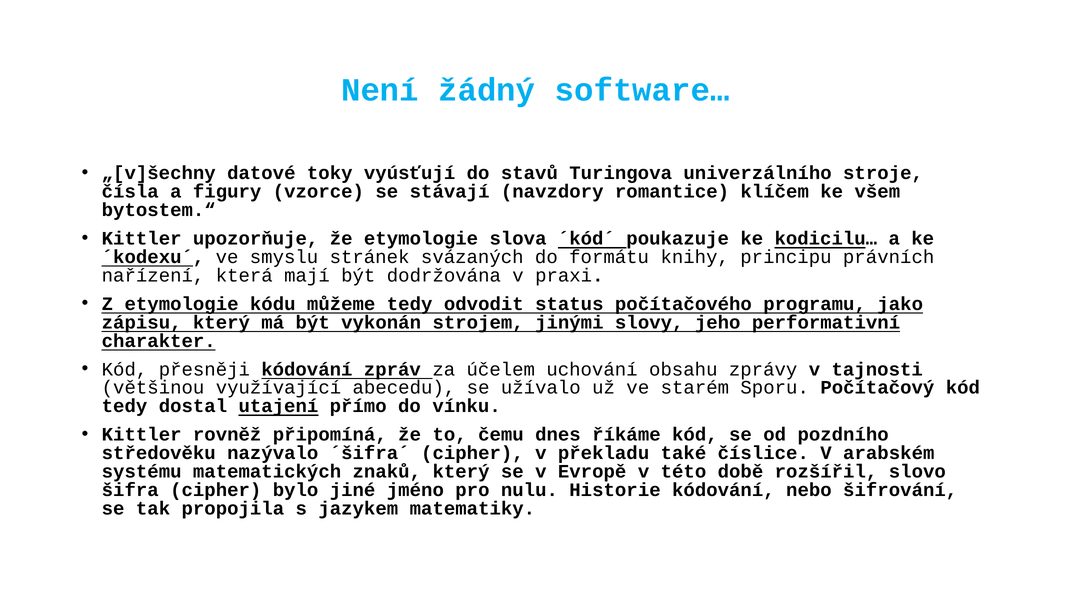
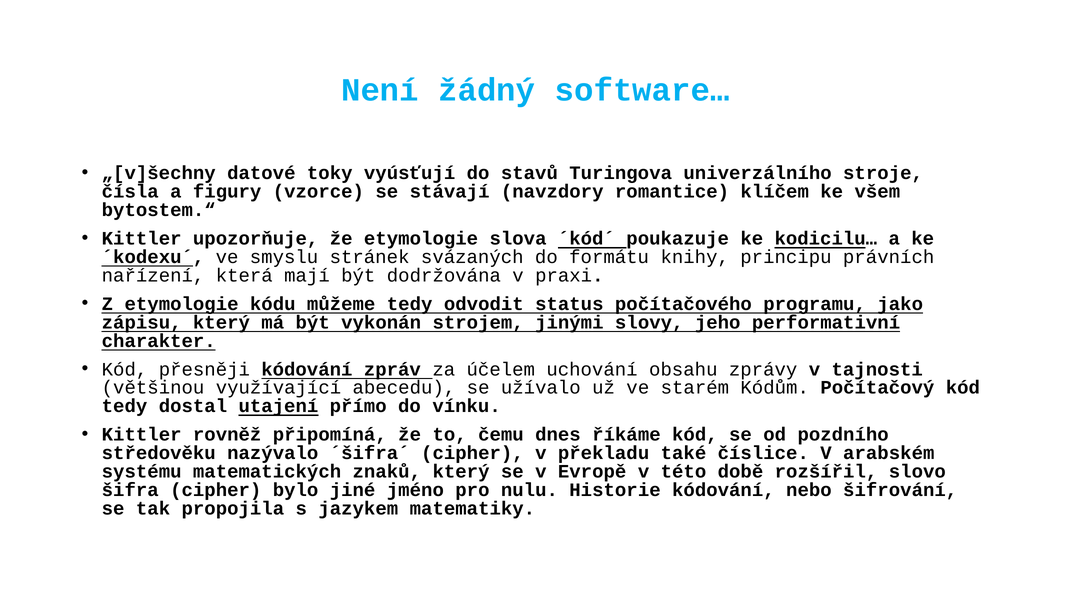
Sporu: Sporu -> Kódům (775, 387)
